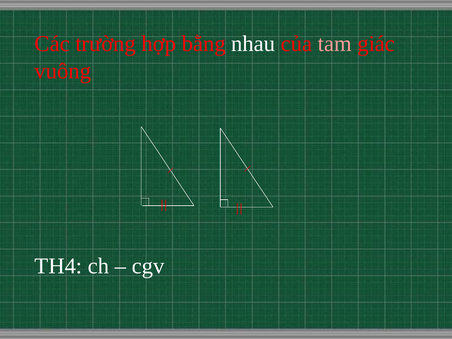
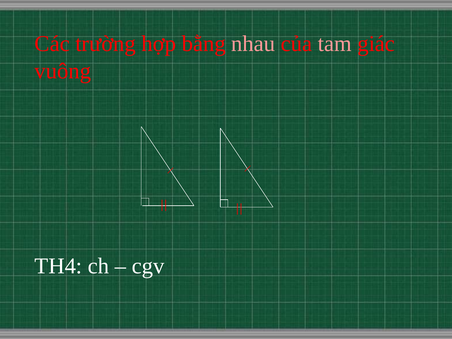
nhau colour: white -> pink (253, 44)
